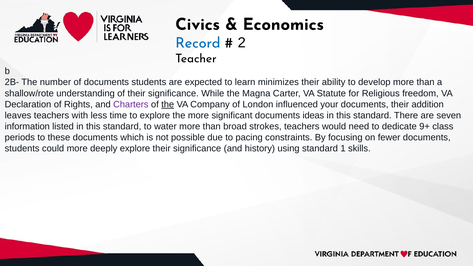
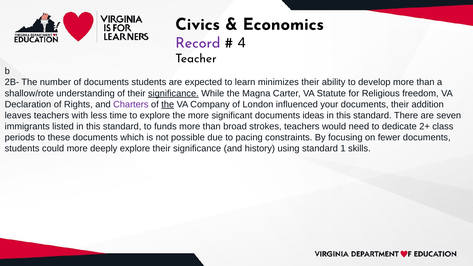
Record colour: blue -> purple (198, 43)
2: 2 -> 4 (242, 43)
significance underline: none -> present (173, 93)
information: information -> immigrants (27, 126)
water: water -> funds (165, 126)
9+: 9+ -> 2+ (425, 126)
